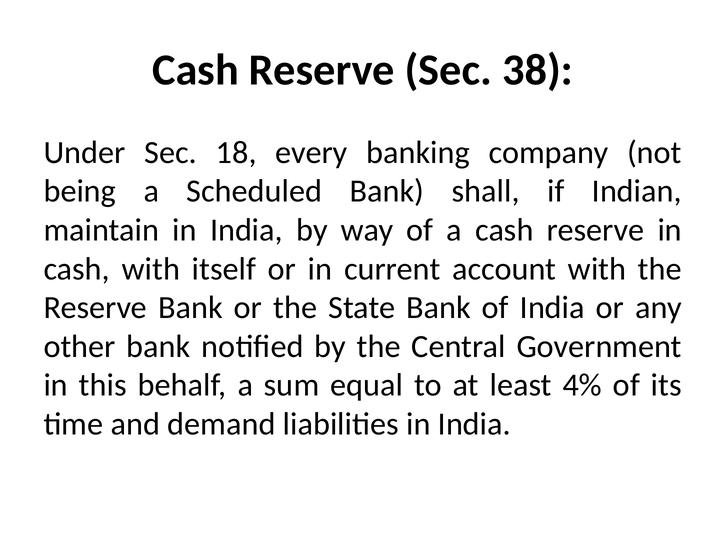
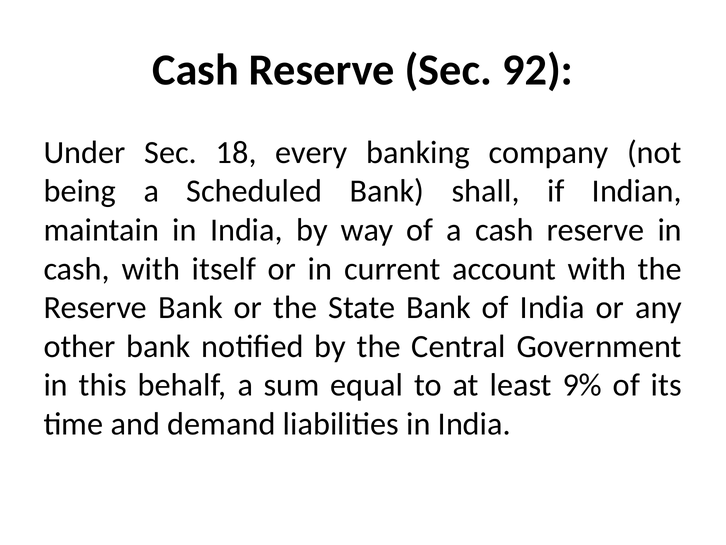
38: 38 -> 92 (538, 70)
4%: 4% -> 9% (582, 385)
